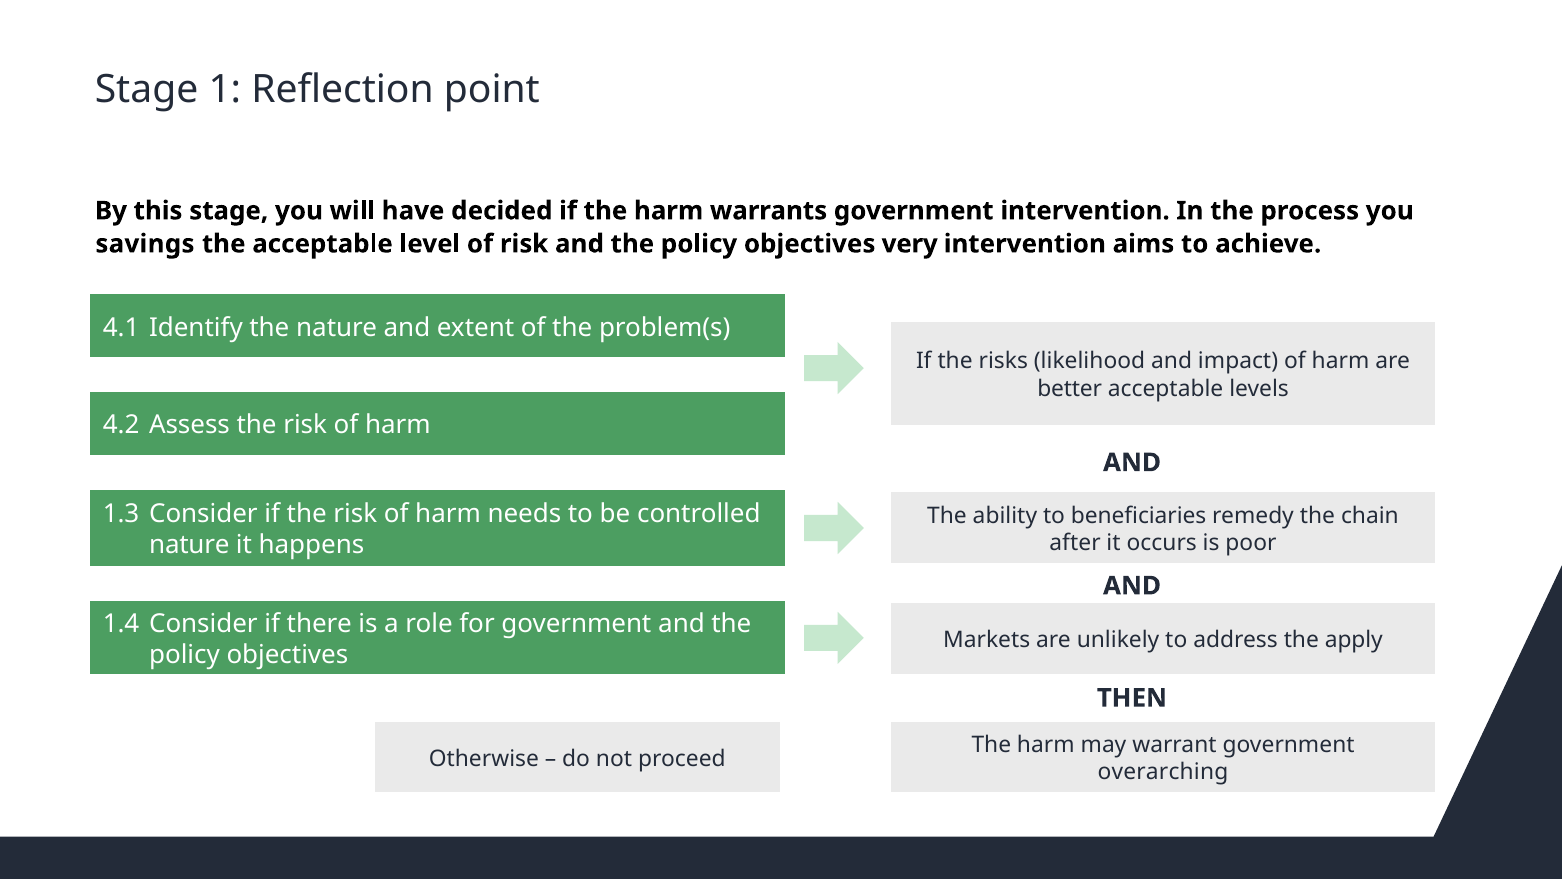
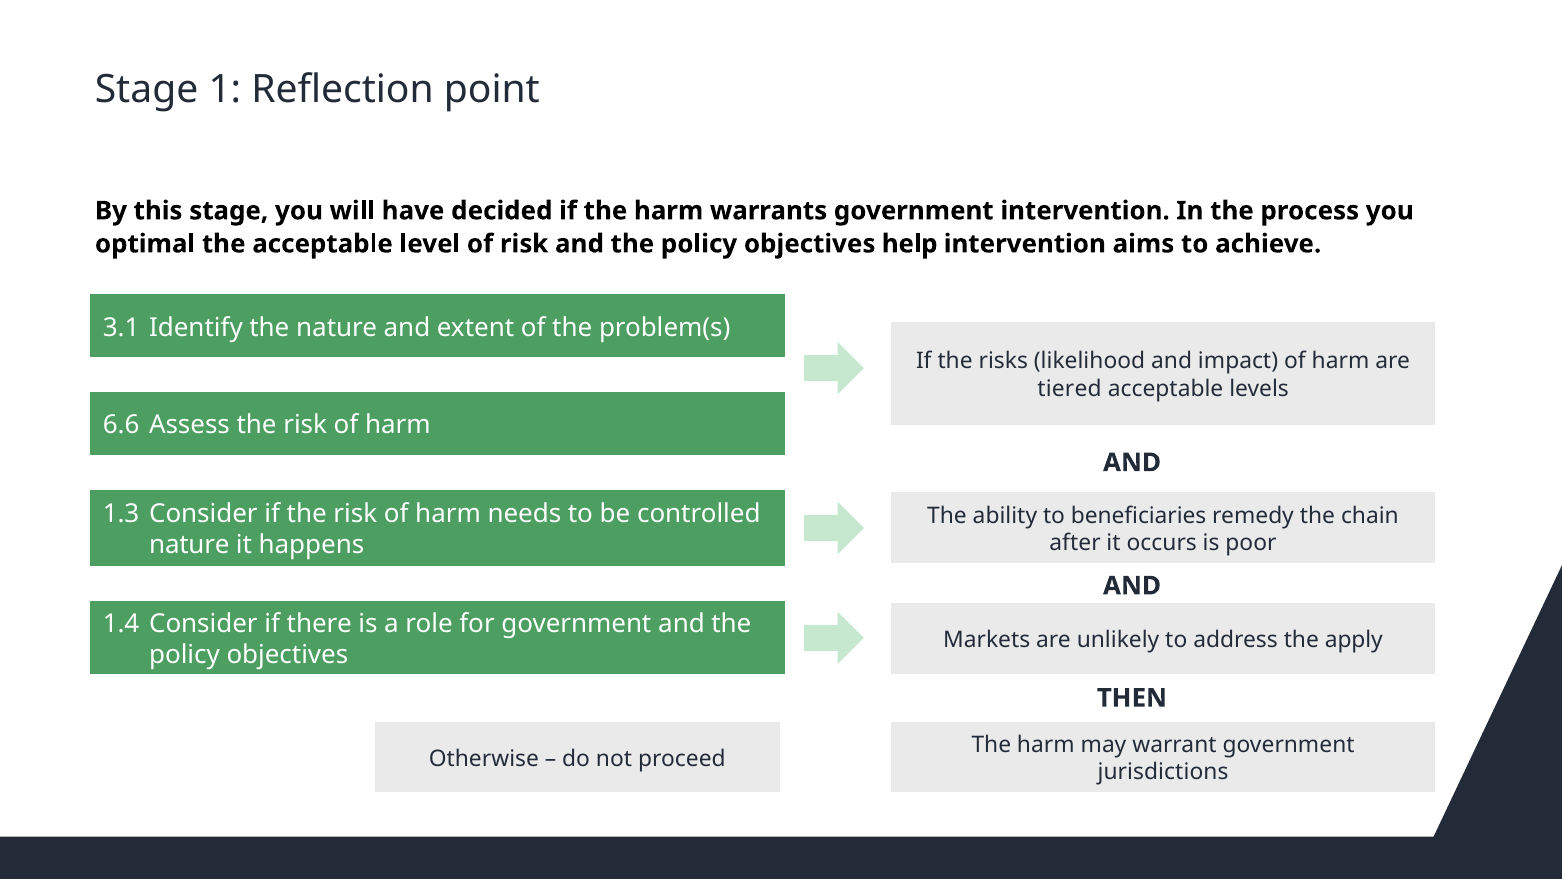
savings: savings -> optimal (145, 244)
very: very -> help (910, 244)
4.1: 4.1 -> 3.1 (121, 327)
better: better -> tiered (1070, 388)
4.2: 4.2 -> 6.6 (121, 425)
overarching: overarching -> jurisdictions (1163, 772)
